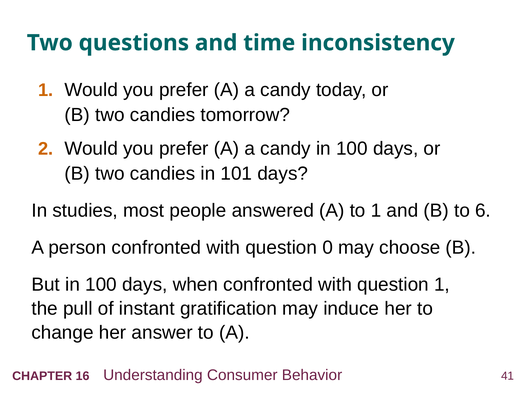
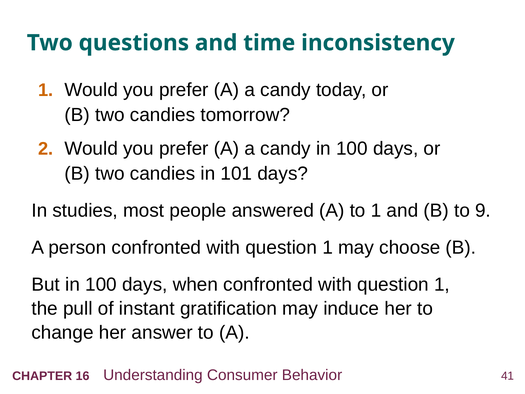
6: 6 -> 9 (483, 210)
0: 0 -> 1 (328, 247)
